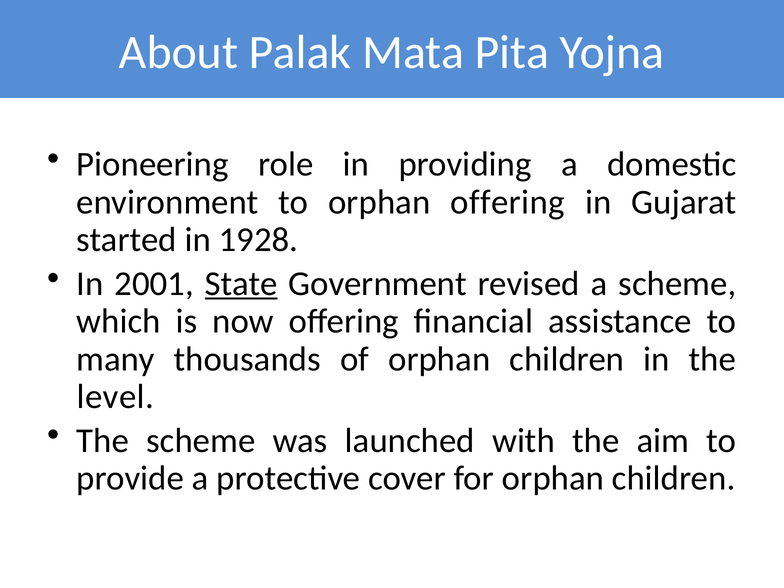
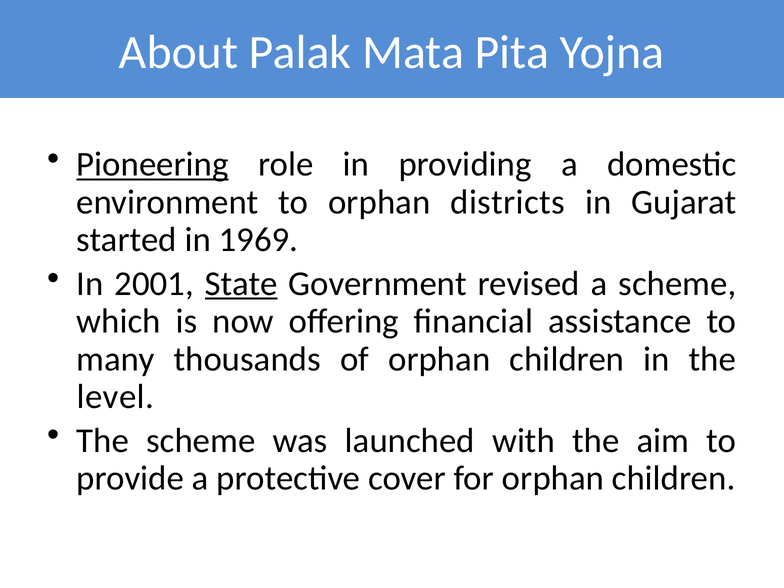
Pioneering underline: none -> present (153, 164)
orphan offering: offering -> districts (508, 202)
1928: 1928 -> 1969 (258, 240)
